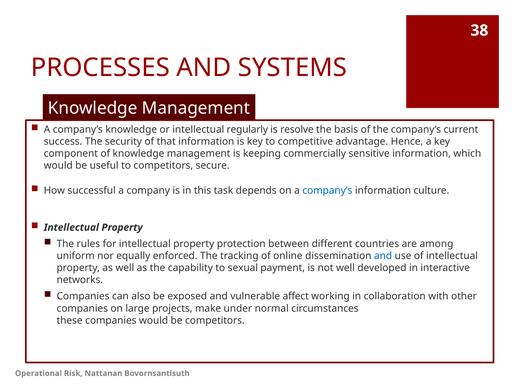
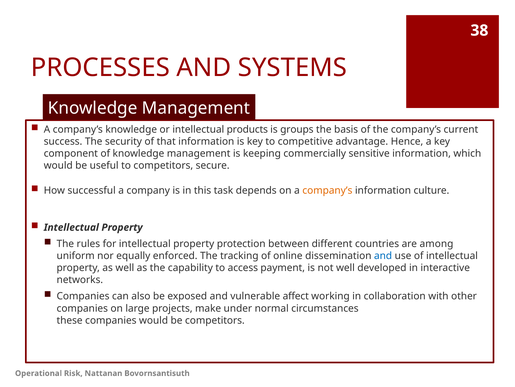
regularly: regularly -> products (247, 129)
resolve: resolve -> groups (297, 129)
company’s colour: blue -> orange (327, 190)
sexual: sexual -> access (243, 267)
